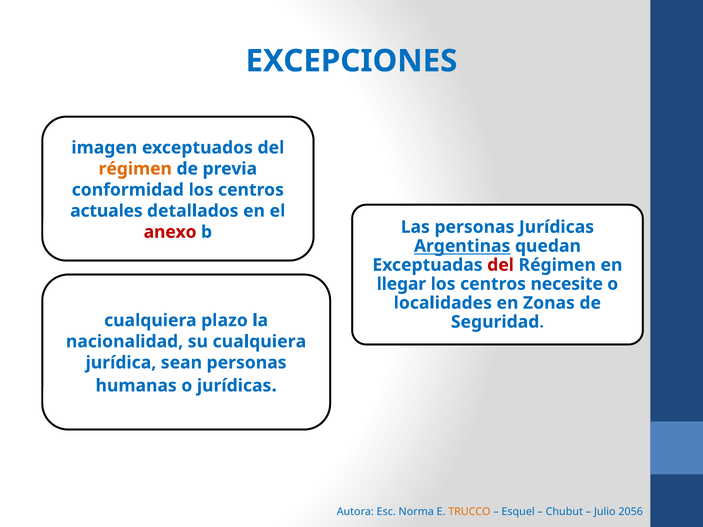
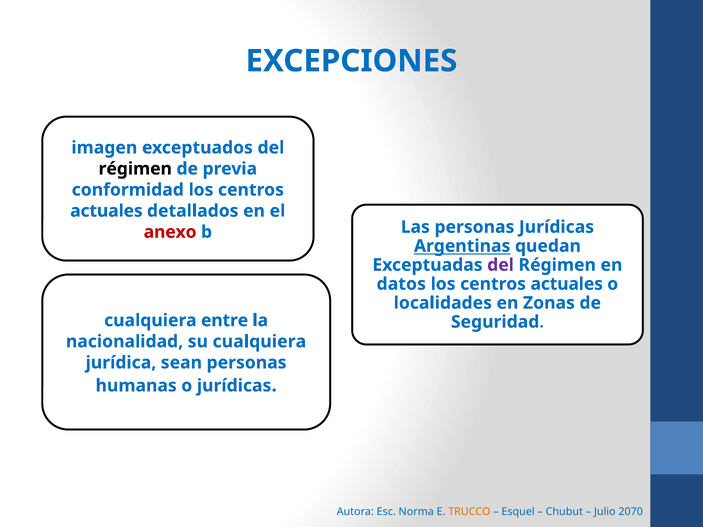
régimen colour: orange -> black (135, 169)
del colour: red -> purple (501, 265)
llegar: llegar -> datos (401, 284)
necesite: necesite -> actuales (567, 284)
plazo: plazo -> entre (225, 321)
2056: 2056 -> 2070 (631, 512)
